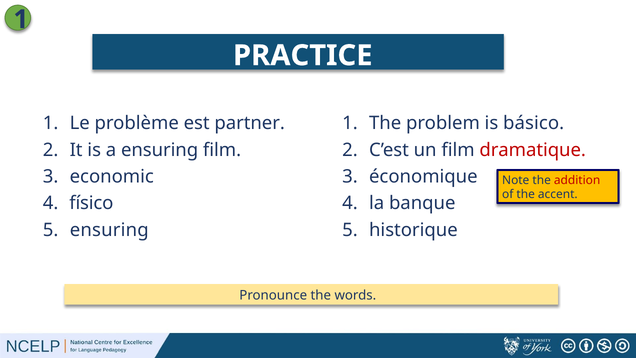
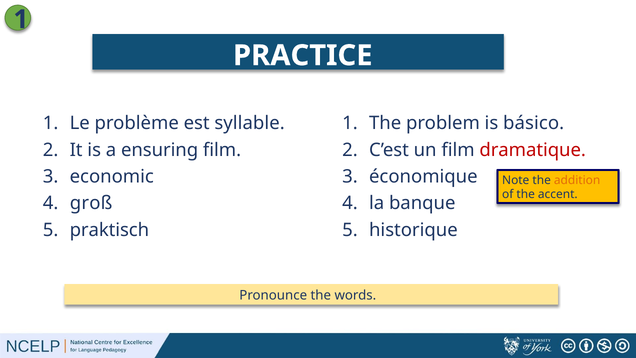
partner: partner -> syllable (250, 123)
addition colour: red -> orange (577, 180)
físico: físico -> groß (91, 203)
ensuring: ensuring -> praktisch (109, 230)
